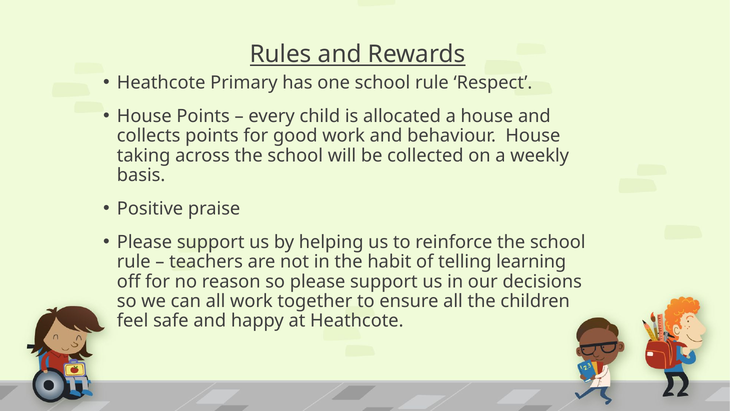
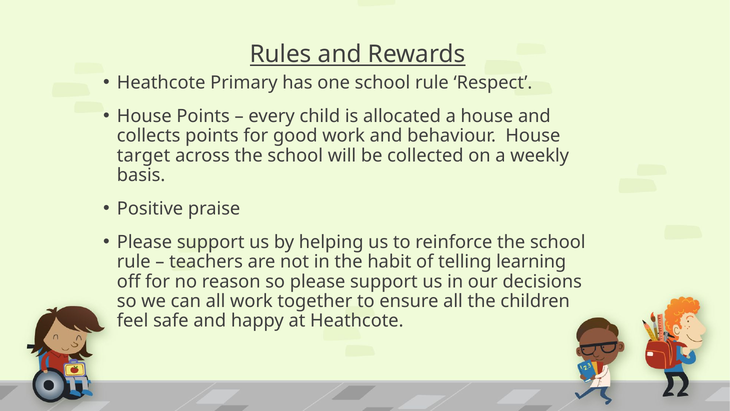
taking: taking -> target (144, 155)
